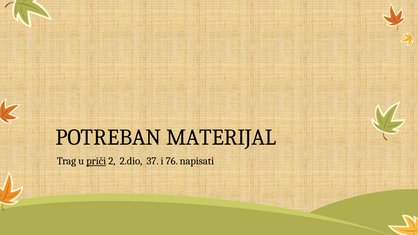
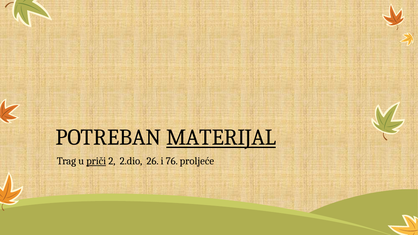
MATERIJAL underline: none -> present (221, 138)
37: 37 -> 26 (153, 161)
napisati: napisati -> proljeće (197, 161)
